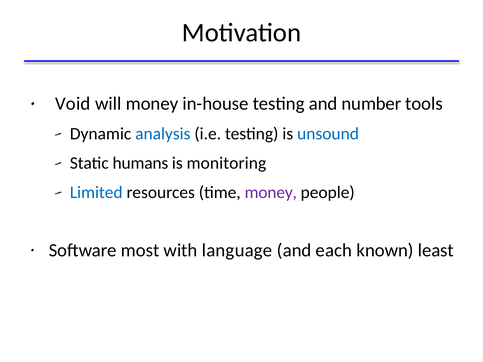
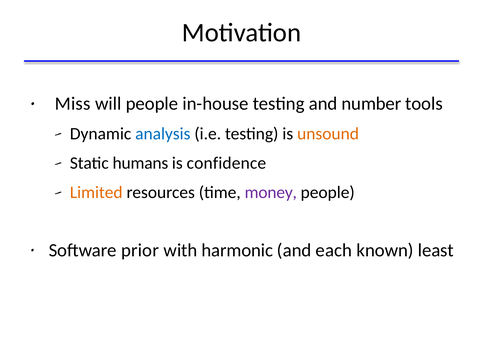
Void: Void -> Miss (73, 104)
will money: money -> people (152, 104)
unsound colour: blue -> orange (328, 134)
monitoring: monitoring -> confidence (226, 163)
Limited colour: blue -> orange (96, 192)
most: most -> prior (140, 250)
language: language -> harmonic (237, 250)
